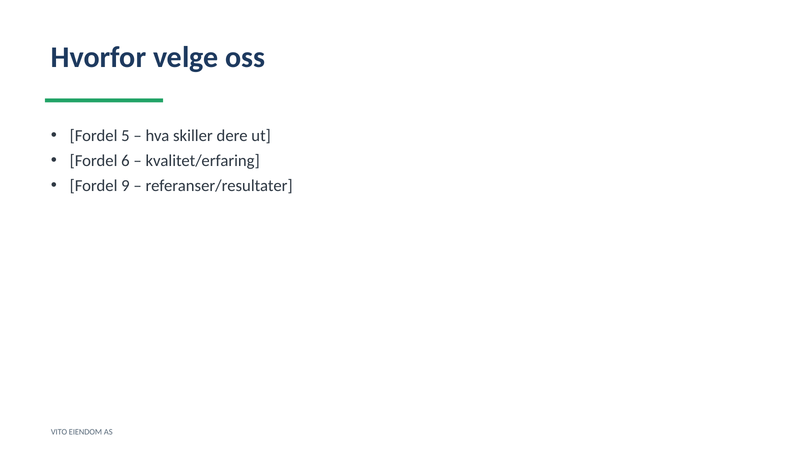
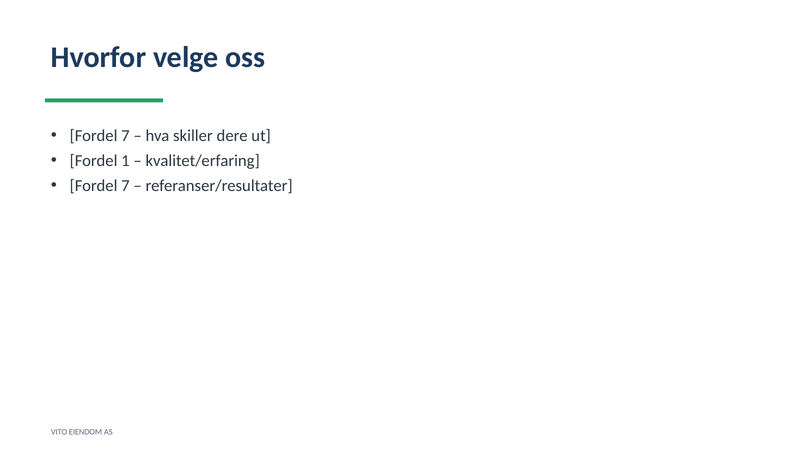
5: 5 -> 7 (125, 135)
6: 6 -> 1 (125, 161)
9: 9 -> 7 (125, 186)
